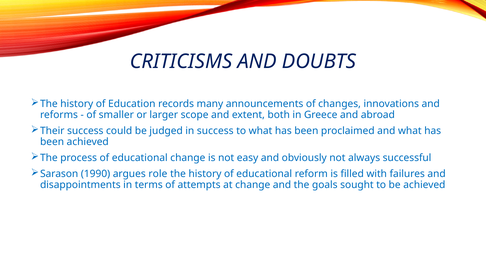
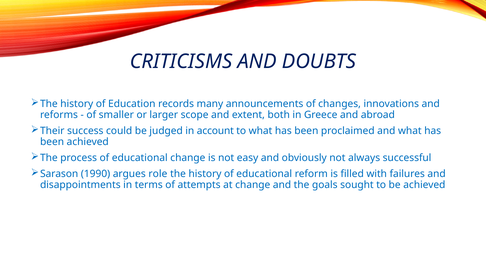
in success: success -> account (215, 131)
